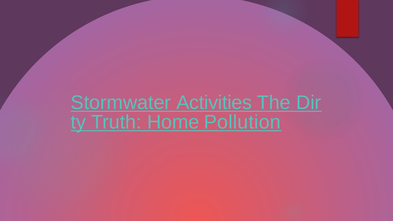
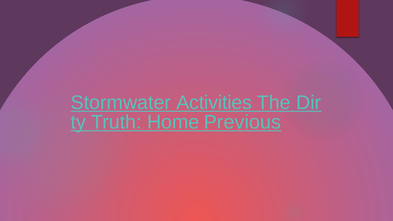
Pollution: Pollution -> Previous (242, 122)
